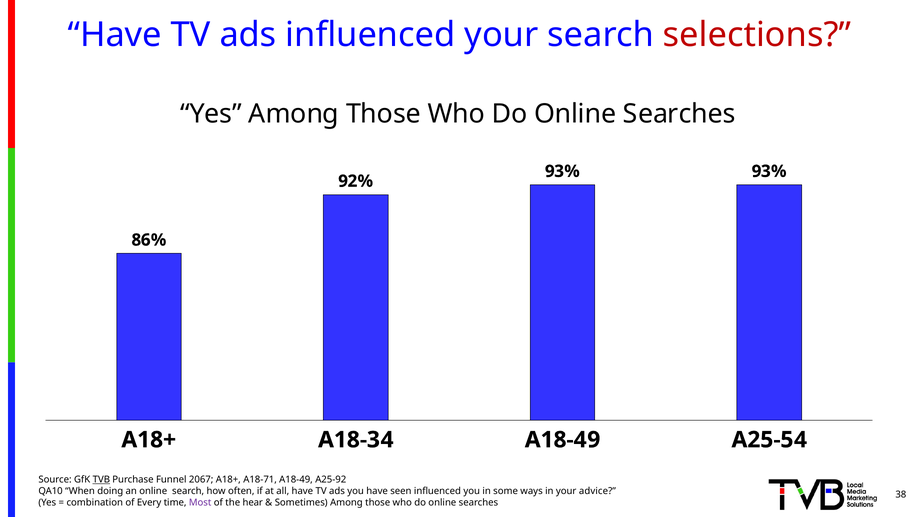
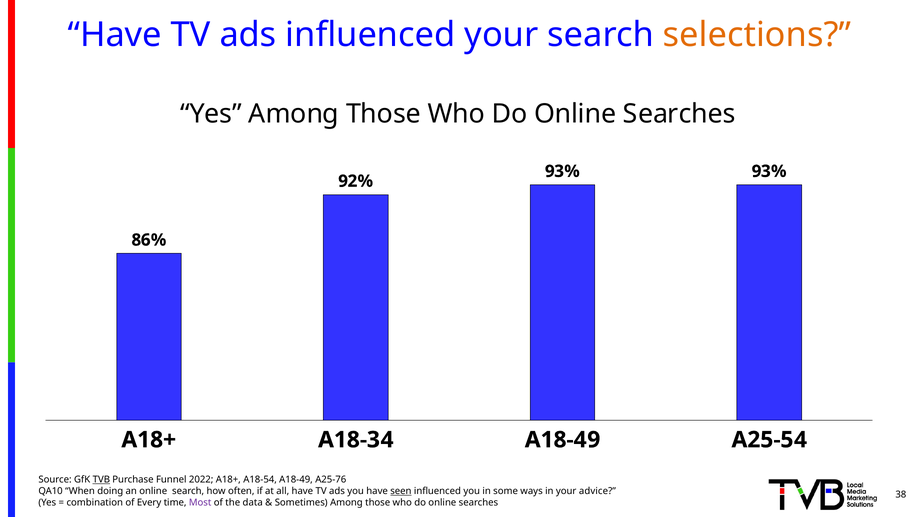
selections colour: red -> orange (757, 35)
2067: 2067 -> 2022 (201, 480)
A18-71: A18-71 -> A18-54 (260, 480)
A25-92: A25-92 -> A25-76 (331, 480)
seen underline: none -> present (401, 491)
hear: hear -> data (253, 503)
